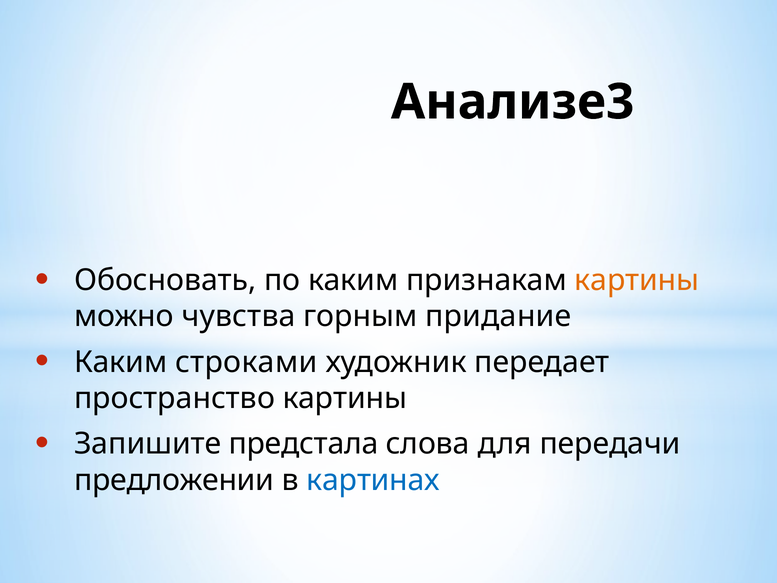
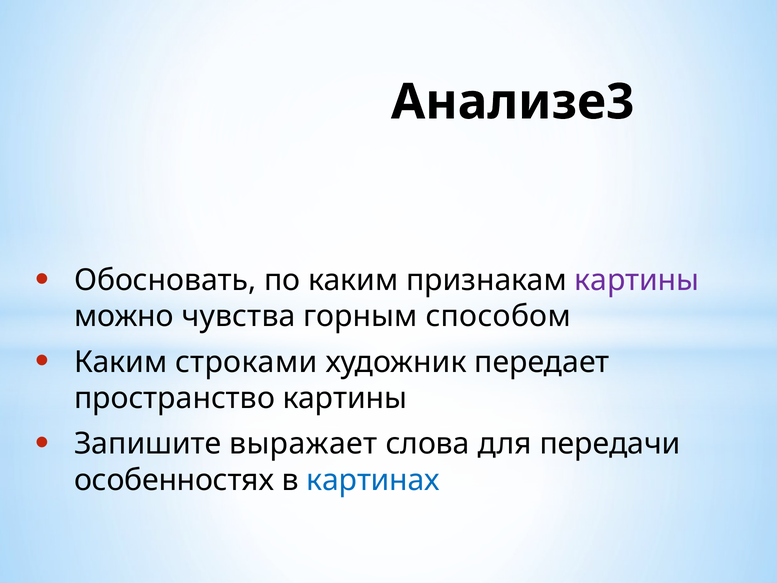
картины colour: orange -> purple (637, 280)
придание: придание -> способом (498, 316)
предстала: предстала -> выражает (303, 444)
предложении: предложении -> особенностях (174, 480)
